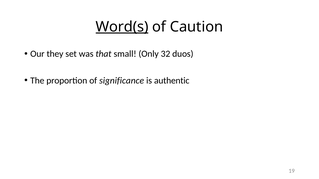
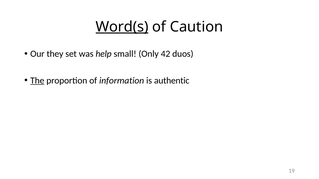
that: that -> help (104, 54)
32: 32 -> 42 (166, 54)
The underline: none -> present (37, 81)
significance: significance -> information (122, 81)
